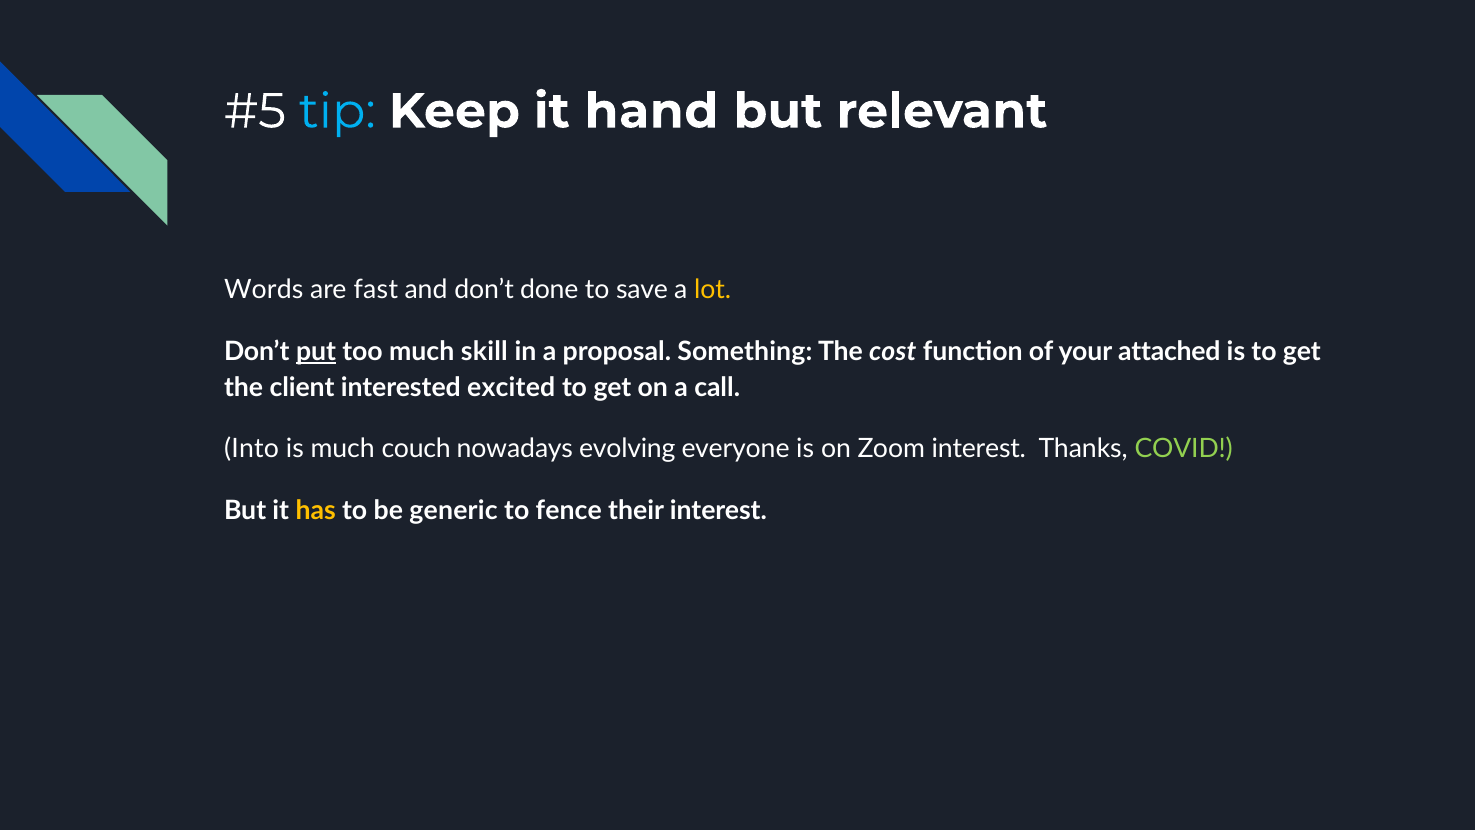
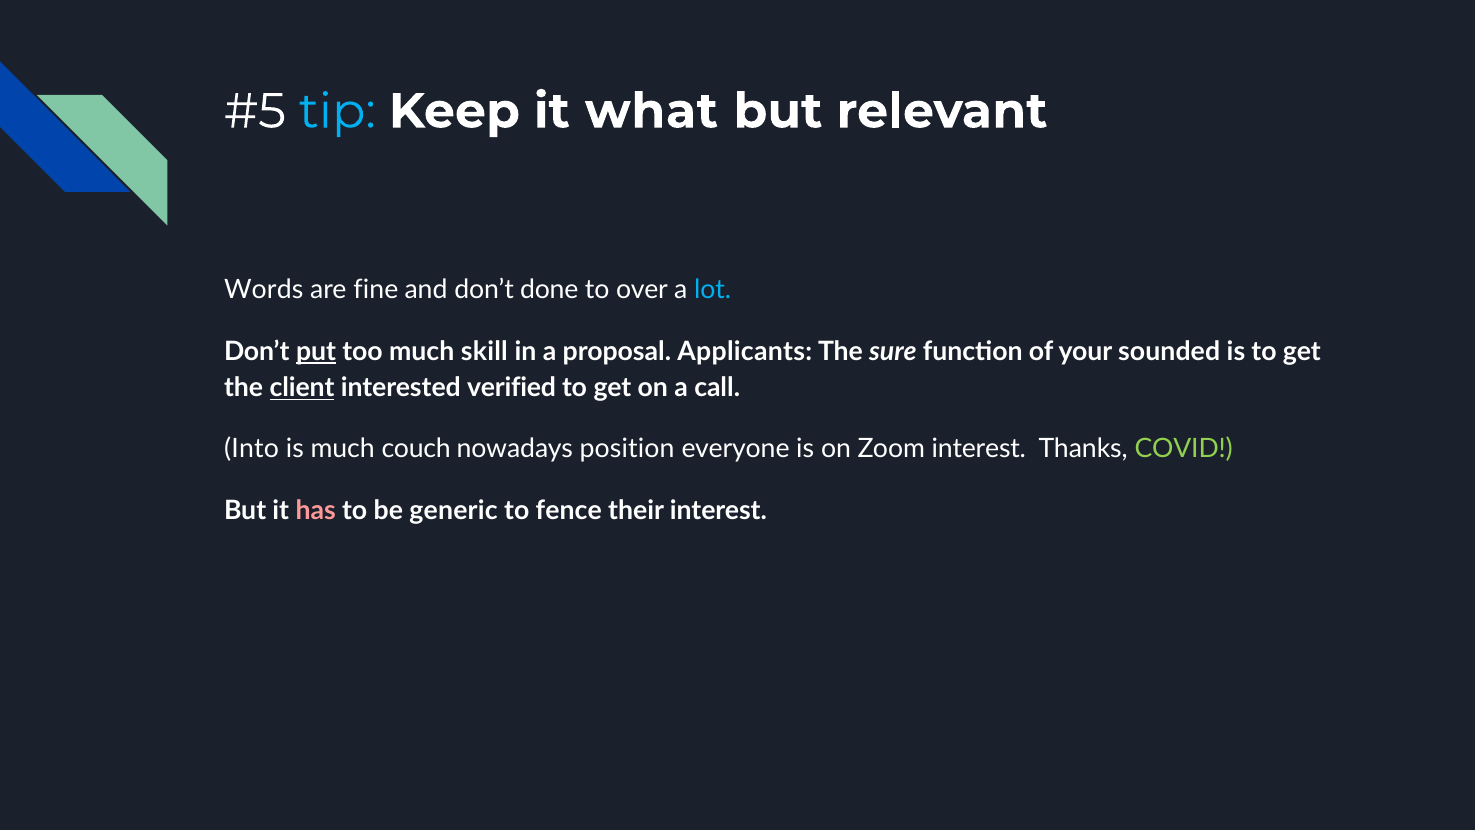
hand: hand -> what (651, 111)
fast: fast -> fine (376, 290)
save: save -> over (642, 290)
lot colour: yellow -> light blue (713, 290)
Something: Something -> Applicants (745, 351)
cost: cost -> sure (893, 351)
attached: attached -> sounded (1169, 351)
client underline: none -> present (302, 388)
excited: excited -> verified (511, 388)
evolving: evolving -> position (627, 449)
has colour: yellow -> pink (316, 510)
